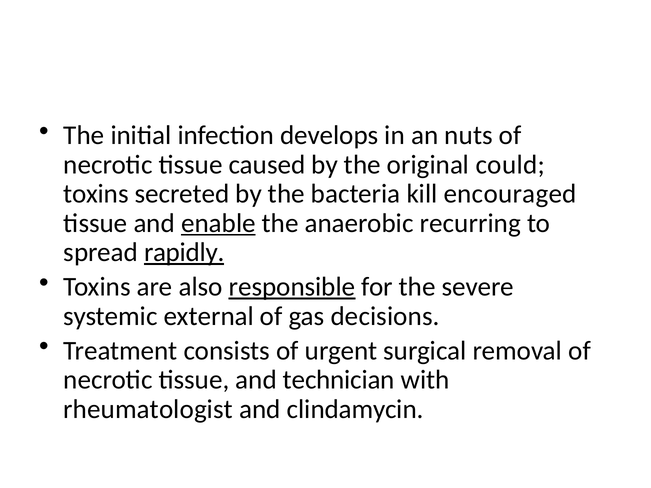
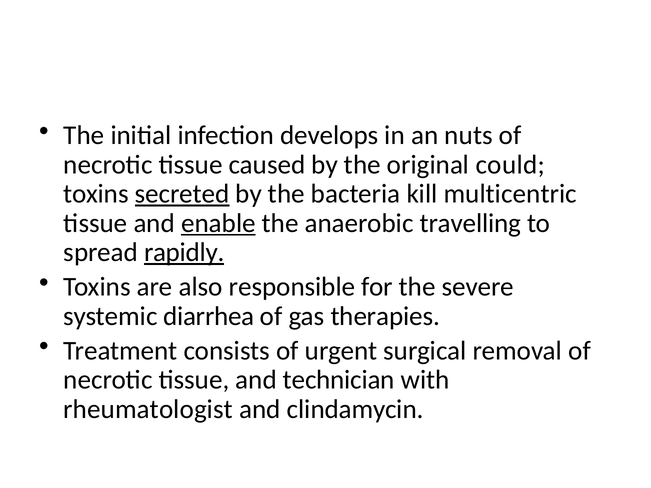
secreted underline: none -> present (182, 194)
encouraged: encouraged -> multicentric (510, 194)
recurring: recurring -> travelling (470, 223)
responsible underline: present -> none (292, 287)
external: external -> diarrhea (209, 316)
decisions: decisions -> therapies (385, 316)
